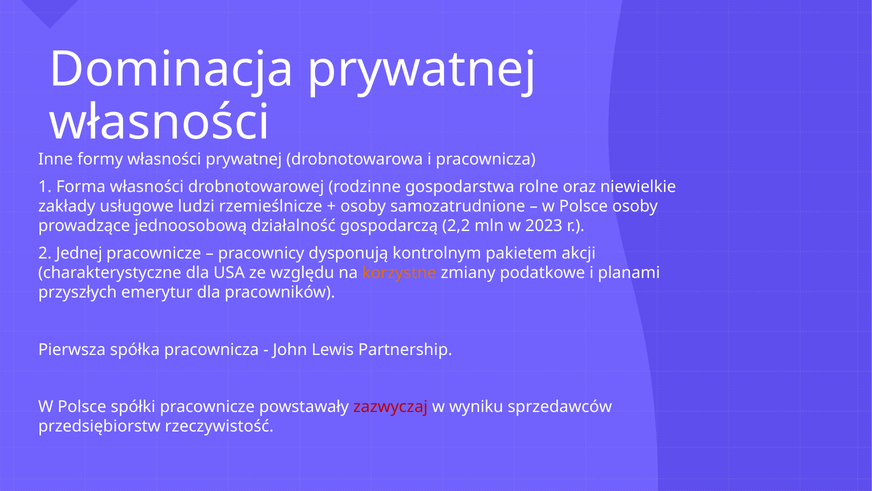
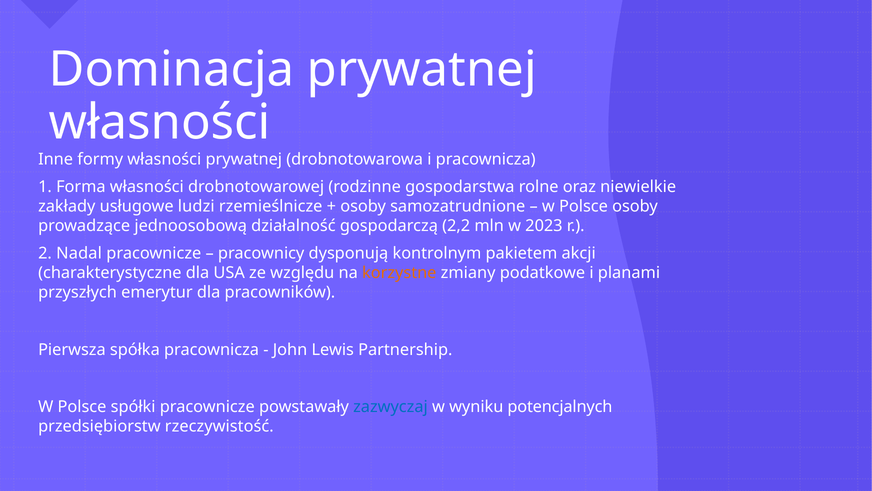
Jednej: Jednej -> Nadal (79, 253)
zazwyczaj colour: red -> blue (390, 407)
sprzedawców: sprzedawców -> potencjalnych (560, 407)
